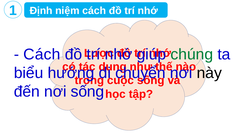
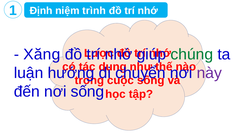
niệm cách: cách -> trình (94, 11)
Cách: Cách -> Xăng (42, 55)
biểu: biểu -> luận (29, 73)
này colour: black -> purple (209, 73)
